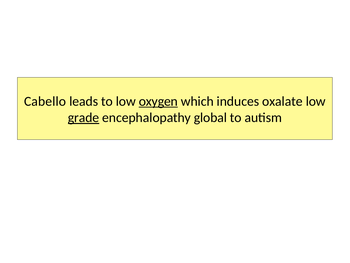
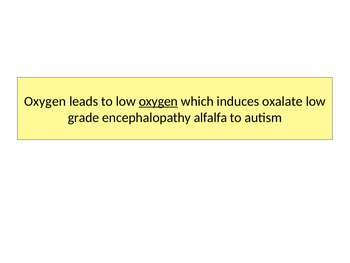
Cabello: Cabello -> Oxygen (45, 101)
grade underline: present -> none (84, 117)
global: global -> alfalfa (210, 117)
